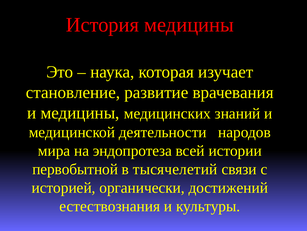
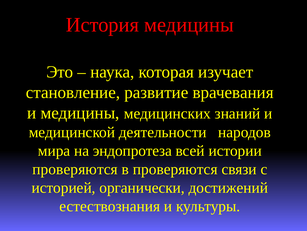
первобытной: первобытной -> проверяются (75, 169)
в тысячелетий: тысячелетий -> проверяются (175, 169)
